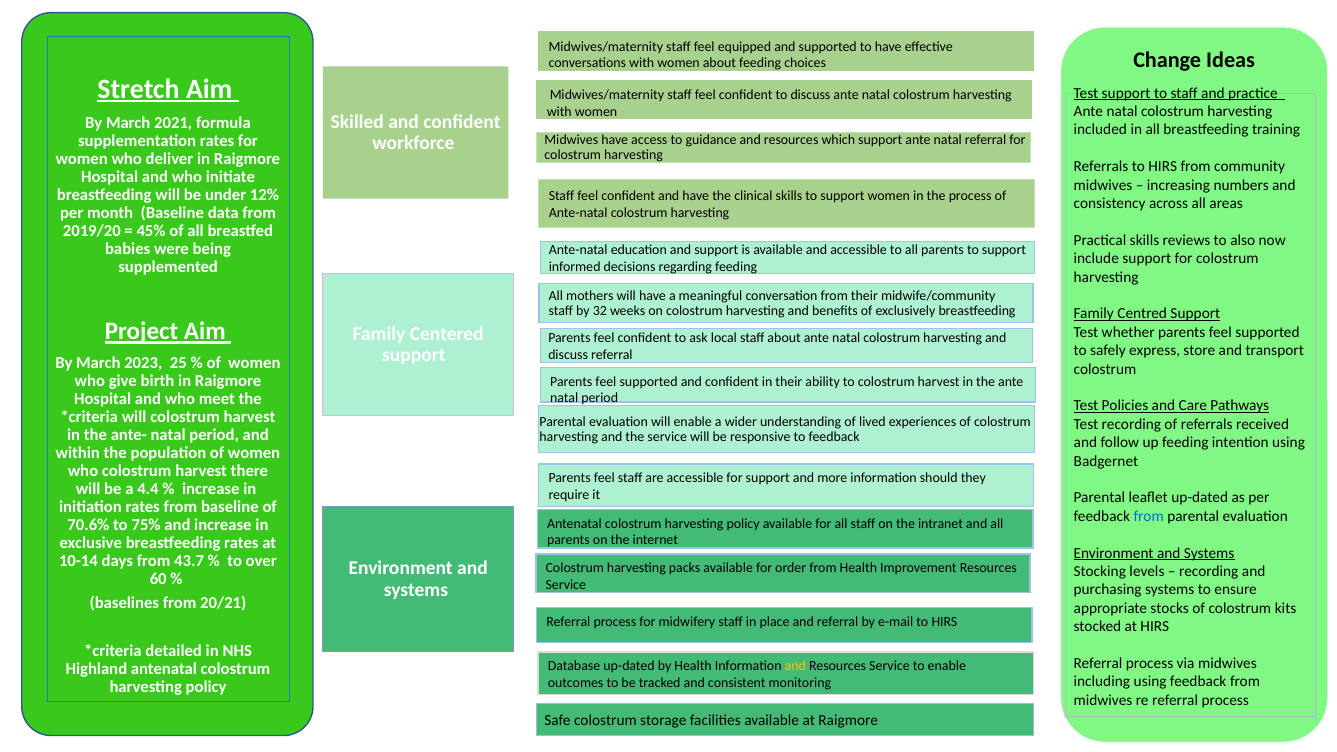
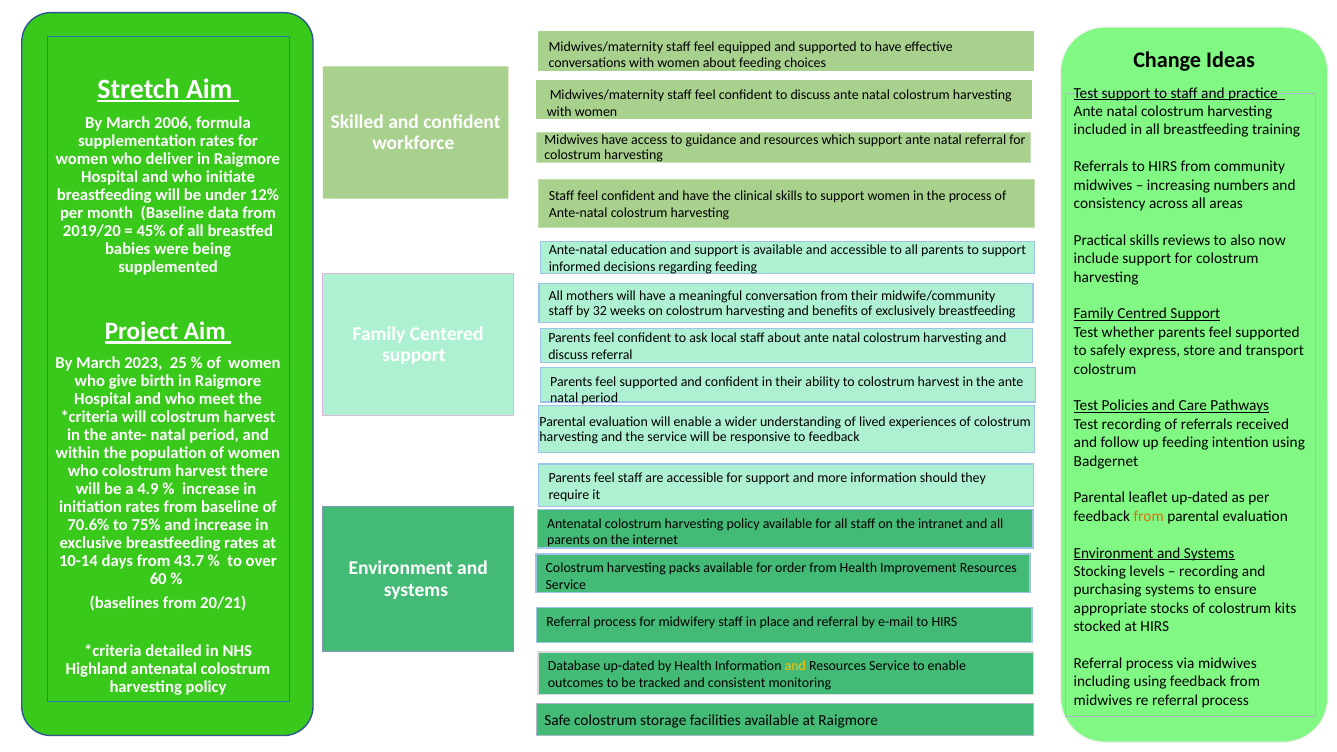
2021: 2021 -> 2006 (173, 123)
4.4: 4.4 -> 4.9 (148, 489)
from colour: blue -> orange (1149, 516)
